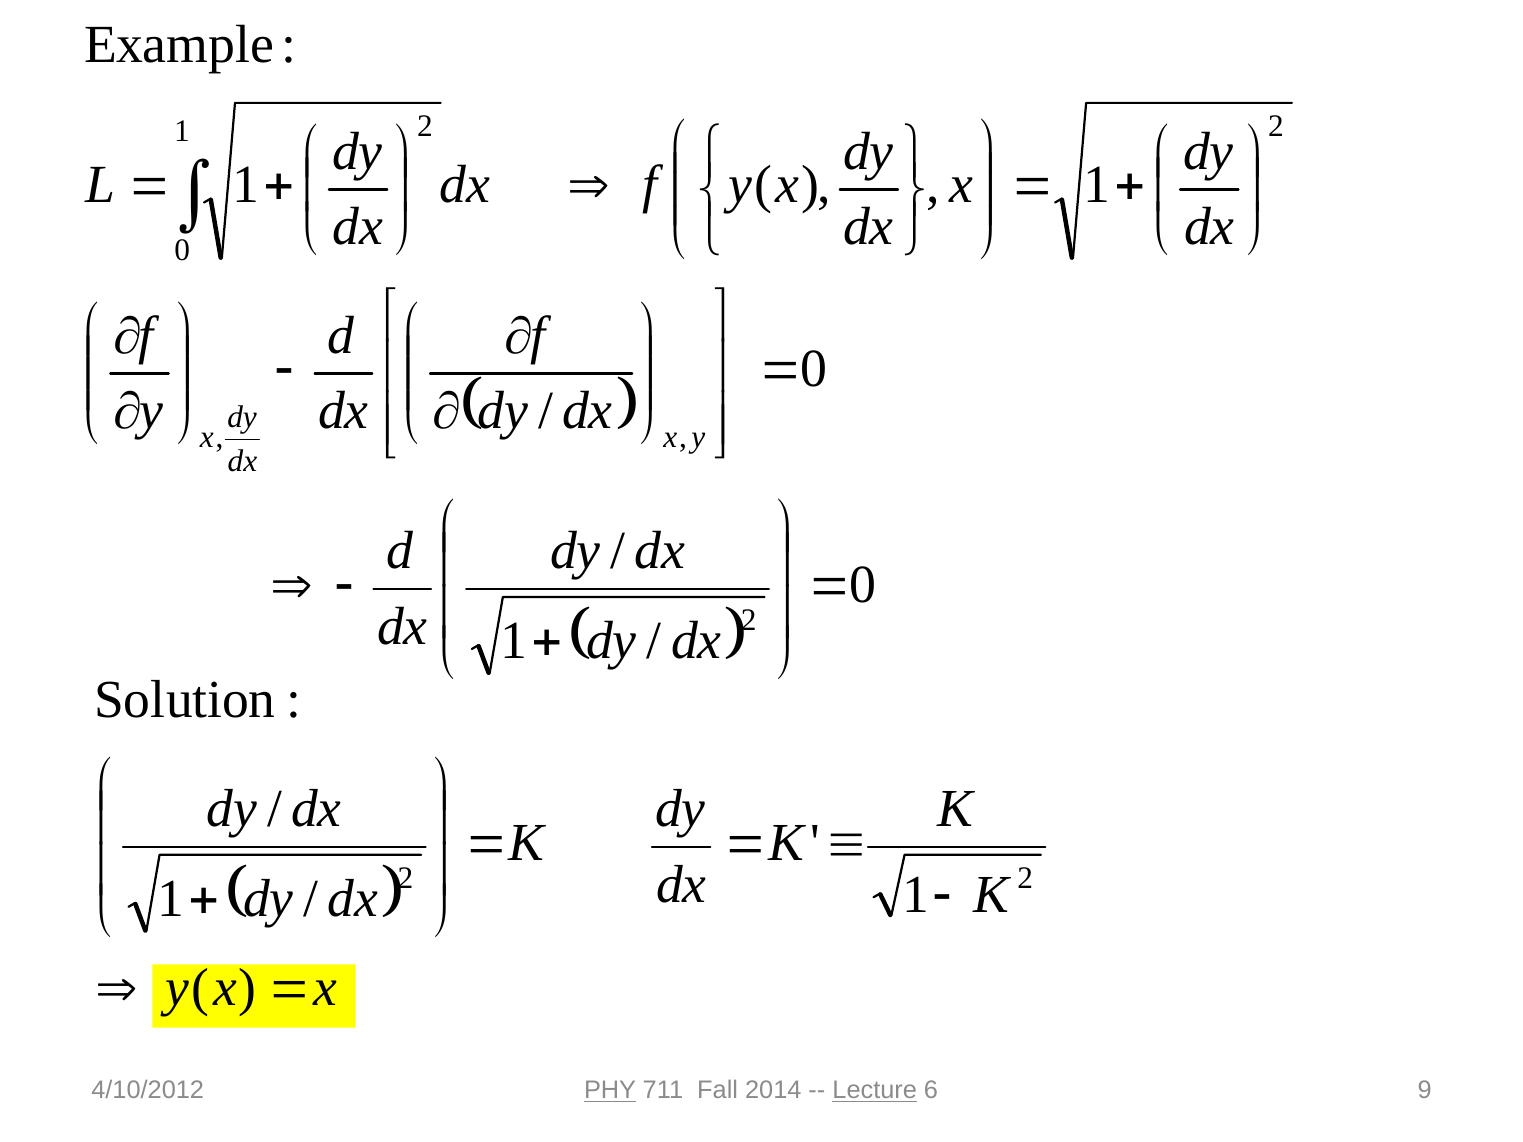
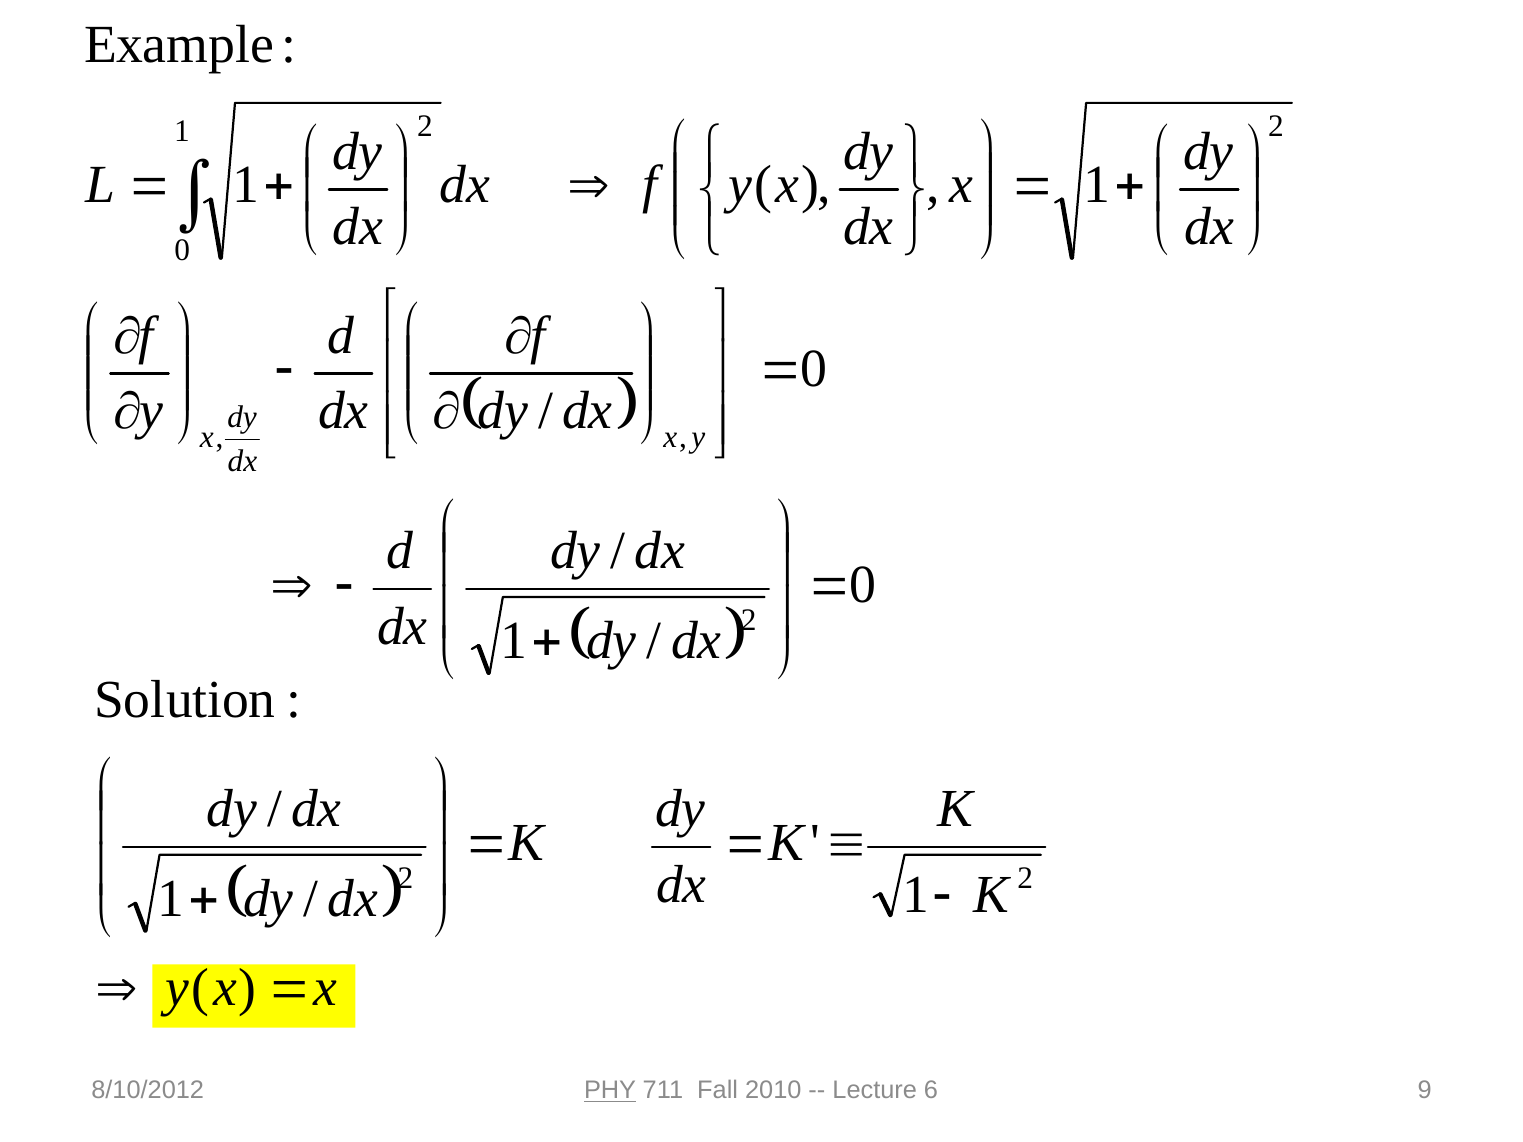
4/10/2012: 4/10/2012 -> 8/10/2012 (148, 1091)
2014: 2014 -> 2010 (773, 1091)
Lecture underline: present -> none (875, 1091)
